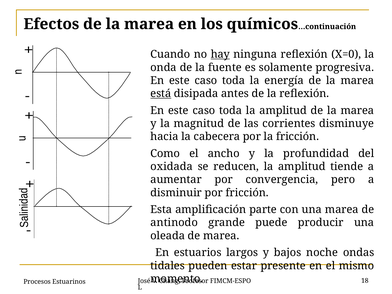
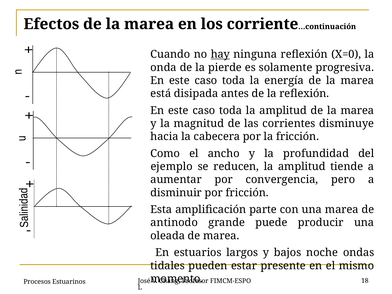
químicos: químicos -> corriente (263, 24)
fuente: fuente -> pierde (225, 67)
está underline: present -> none (161, 94)
oxidada: oxidada -> ejemplo (172, 167)
